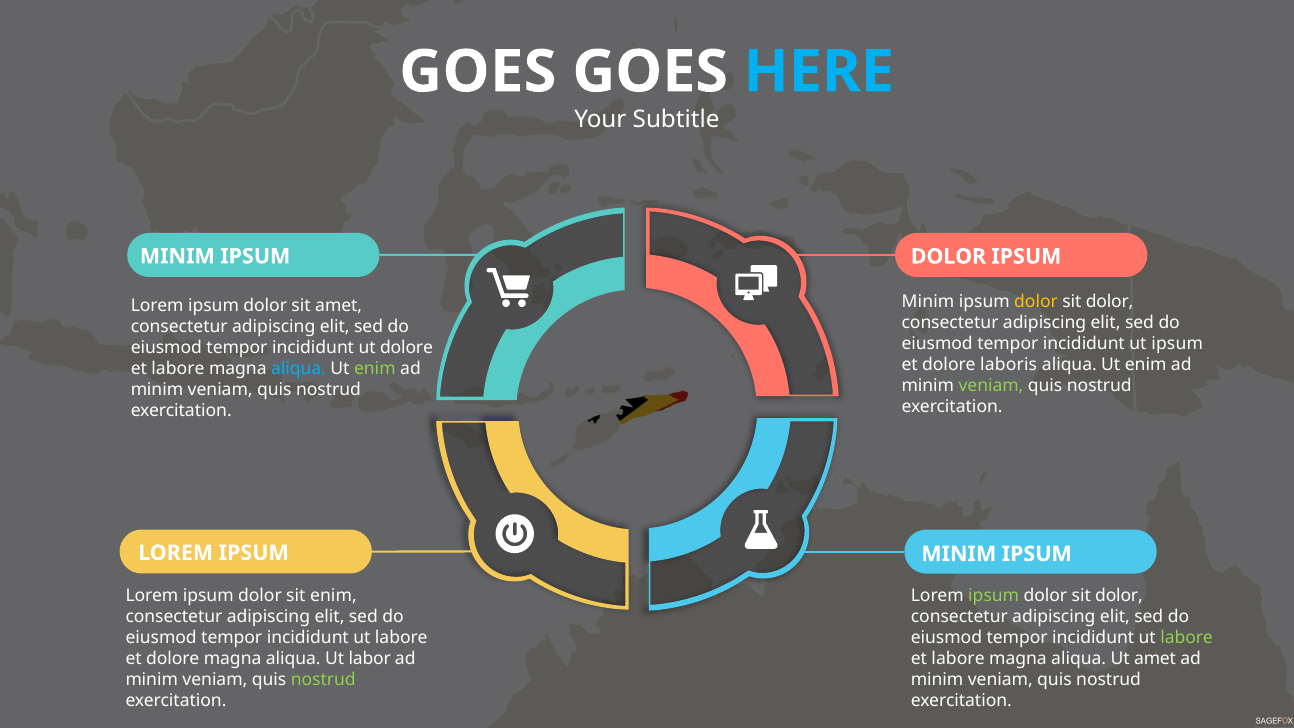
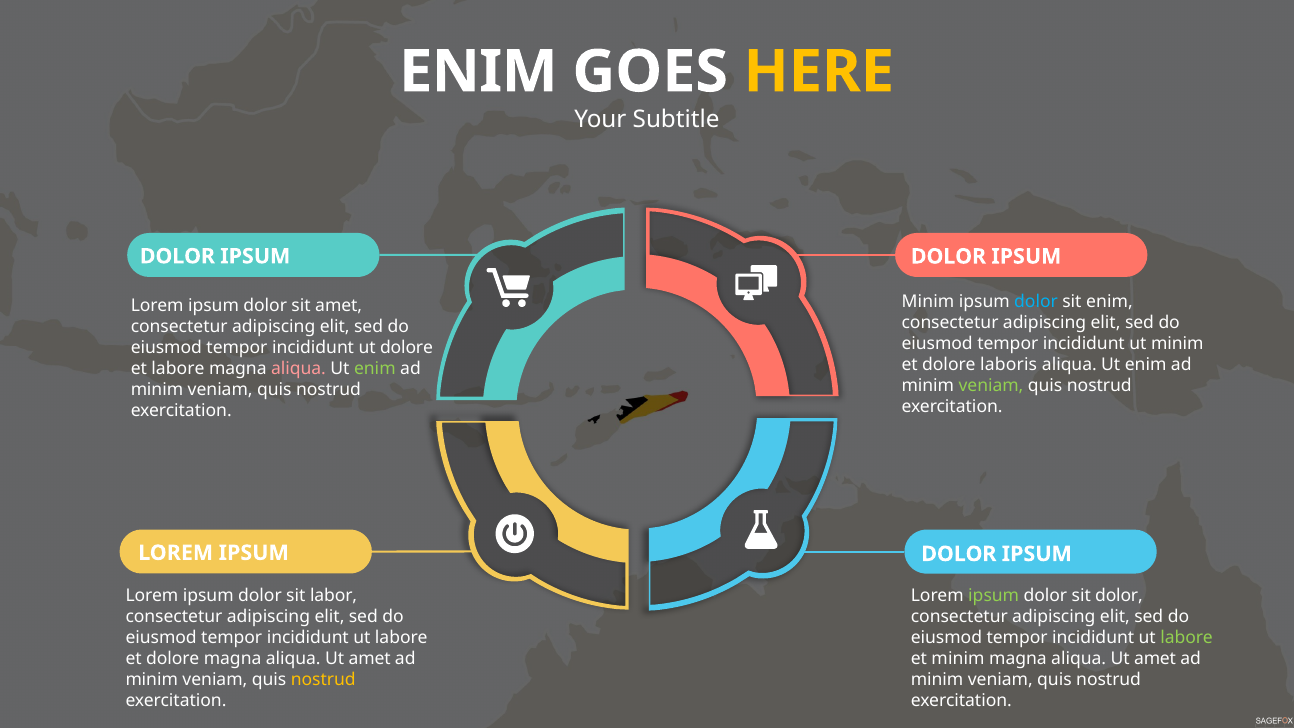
GOES: GOES -> ENIM (478, 72)
HERE colour: light blue -> yellow (819, 72)
MINIM: MINIM -> DOLOR (177, 256)
dolor colour: yellow -> light blue (1036, 302)
dolor: dolor -> enim (1109, 302)
ut ipsum: ipsum -> minim (1177, 344)
aliqua colour: light blue -> pink (298, 368)
MINIM: MINIM -> DOLOR (959, 554)
sit enim: enim -> labor (334, 595)
labor: labor -> amet (370, 658)
labore: labore -> minim (958, 658)
nostrud colour: light green -> yellow (323, 679)
